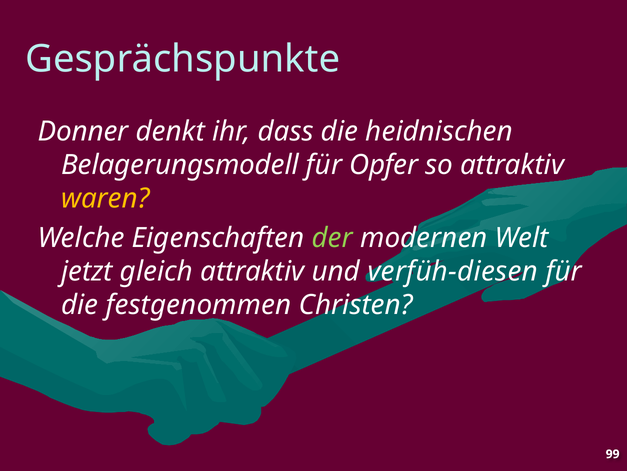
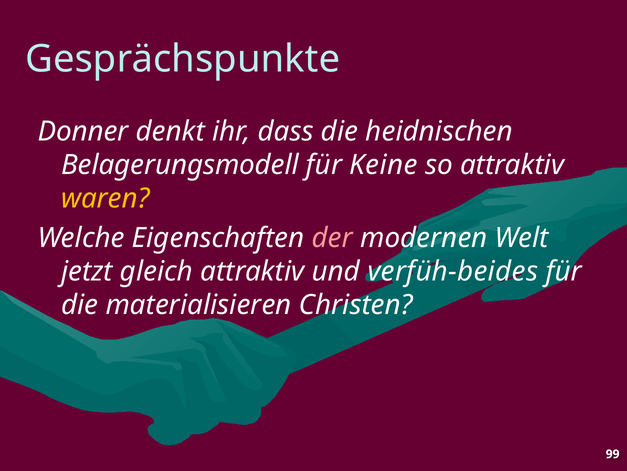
Opfer: Opfer -> Keine (383, 165)
der colour: light green -> pink (332, 237)
verfüh-diesen: verfüh-diesen -> verfüh-beides (453, 271)
festgenommen: festgenommen -> materialisieren (199, 304)
